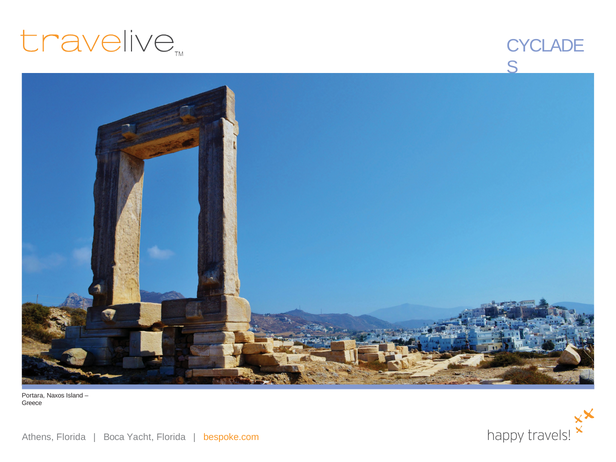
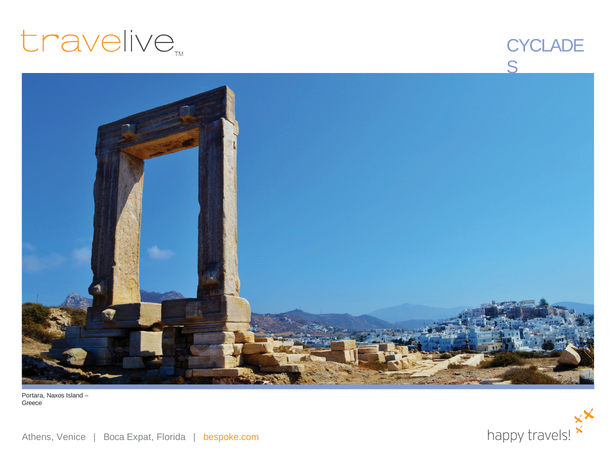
Athens Florida: Florida -> Venice (71, 437)
Yacht: Yacht -> Expat (140, 437)
